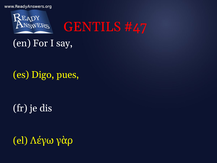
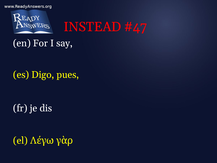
GENTILS: GENTILS -> INSTEAD (92, 27)
